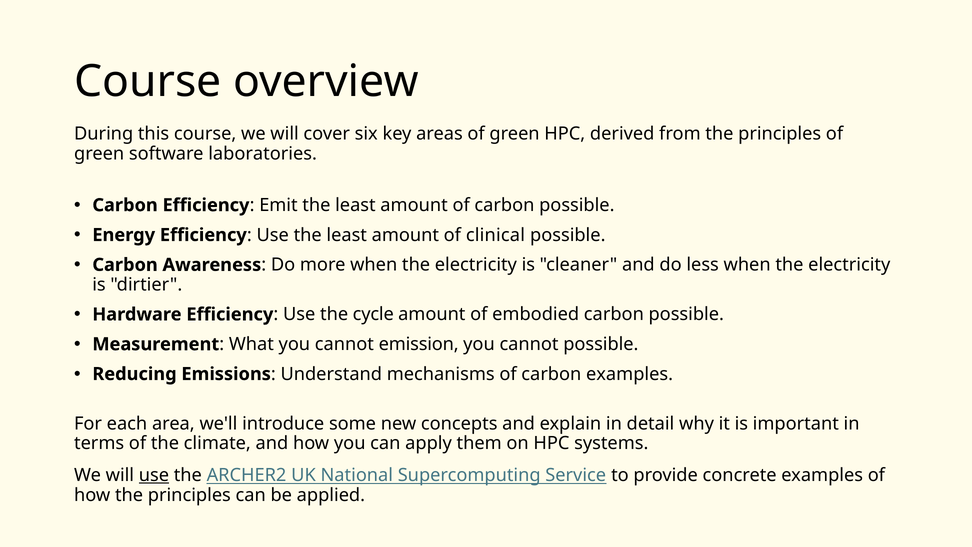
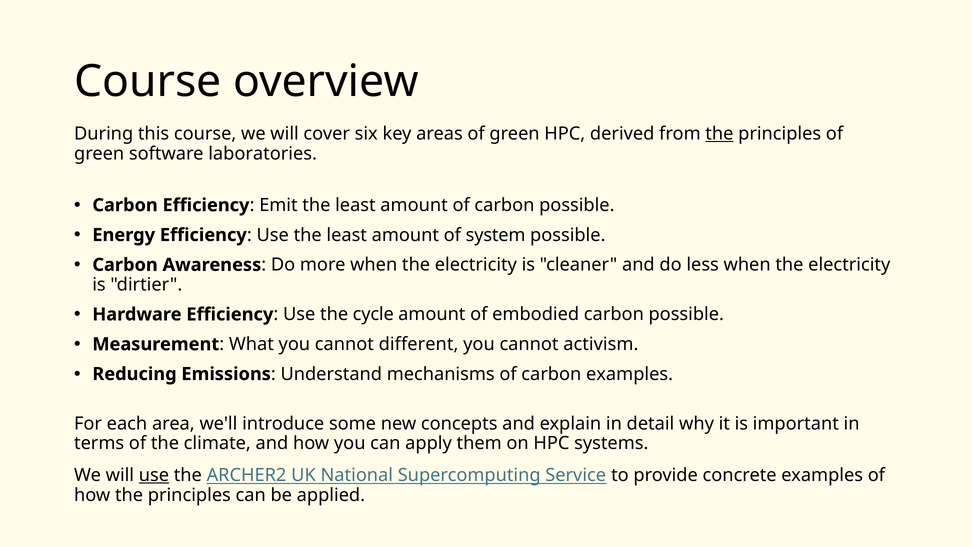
the underline: none -> present (719, 134)
clinical: clinical -> system (496, 235)
emission: emission -> different (419, 344)
cannot possible: possible -> activism (601, 344)
